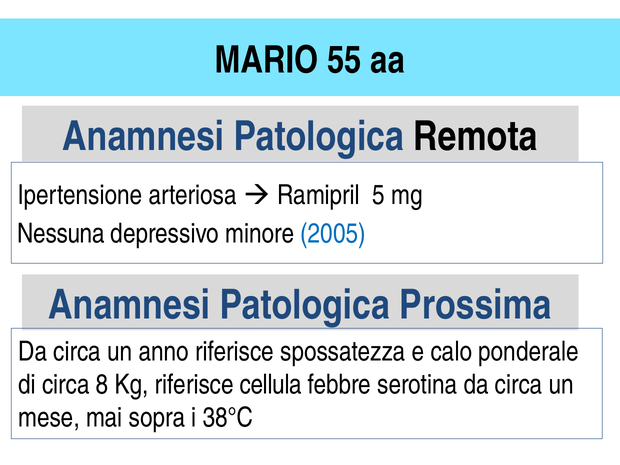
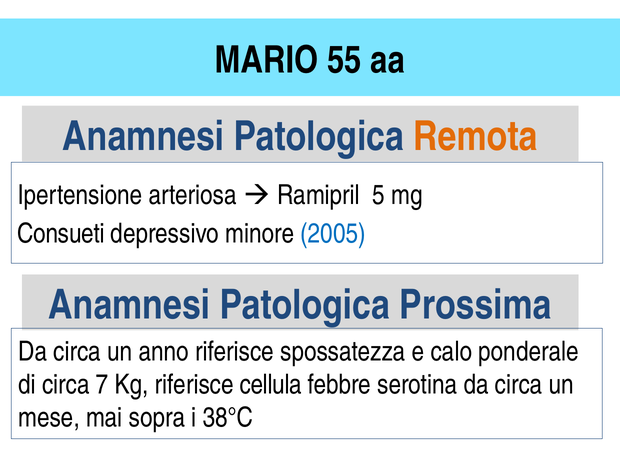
Remota colour: black -> orange (476, 136)
Nessuna: Nessuna -> Consueti (61, 234)
8: 8 -> 7 (102, 385)
